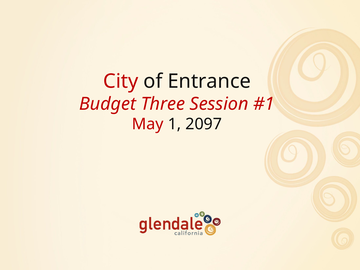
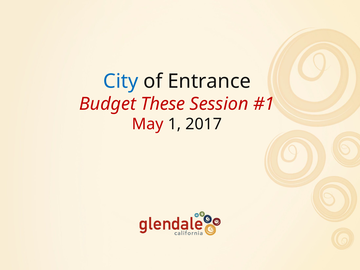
City colour: red -> blue (121, 81)
Three: Three -> These (163, 104)
2097: 2097 -> 2017 (204, 124)
